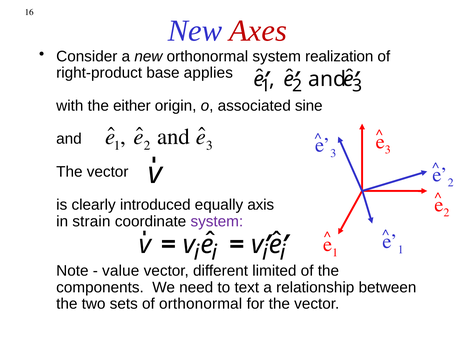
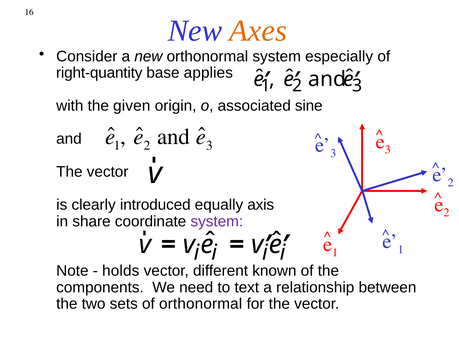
Axes colour: red -> orange (258, 31)
realization: realization -> especially (339, 56)
right-product: right-product -> right-quantity (99, 73)
either: either -> given (132, 106)
strain: strain -> share (91, 222)
value: value -> holds (121, 271)
limited: limited -> known (274, 271)
